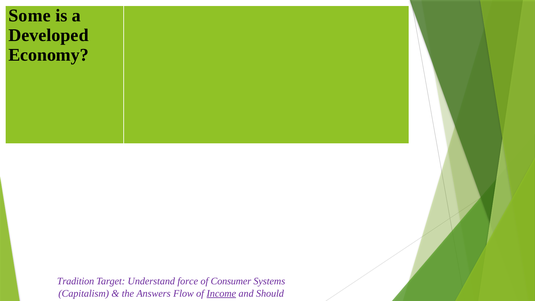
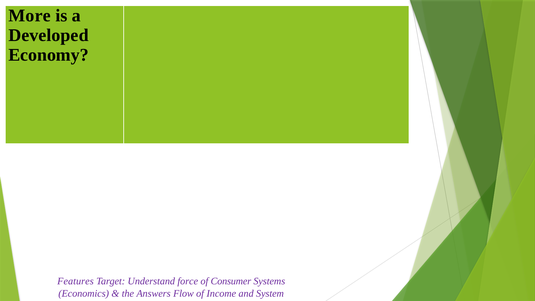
Some: Some -> More (30, 15)
Tradition: Tradition -> Features (75, 281)
Capitalism: Capitalism -> Economics (84, 293)
Income underline: present -> none (221, 293)
Should: Should -> System (270, 293)
